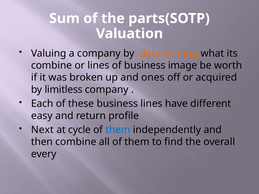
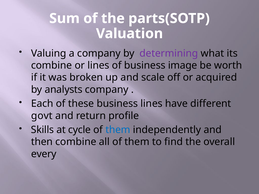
determining colour: orange -> purple (169, 53)
ones: ones -> scale (153, 78)
limitless: limitless -> analysts (64, 90)
easy: easy -> govt (42, 116)
Next: Next -> Skills (42, 130)
